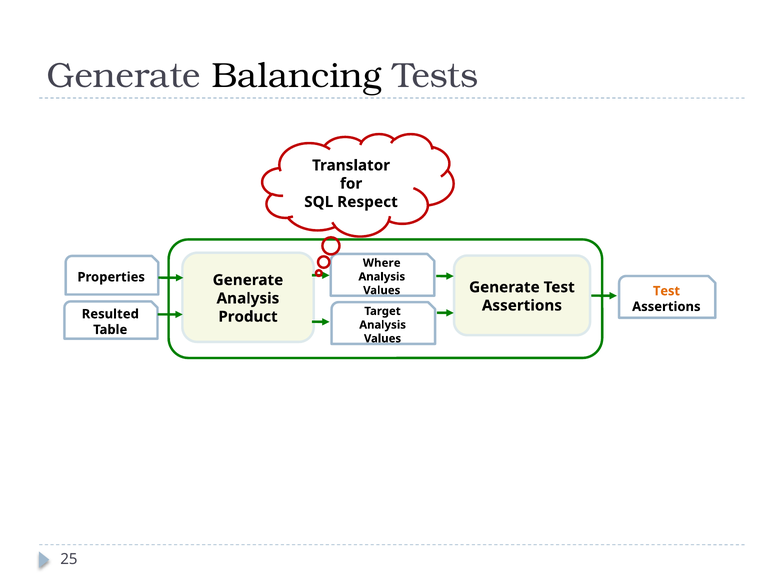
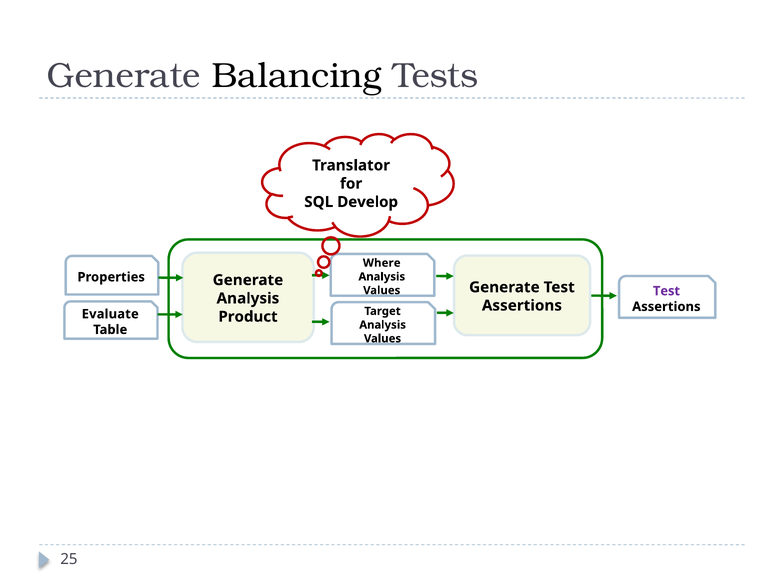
Respect: Respect -> Develop (368, 202)
Test colour: orange -> purple (666, 291)
Resulted: Resulted -> Evaluate (110, 314)
